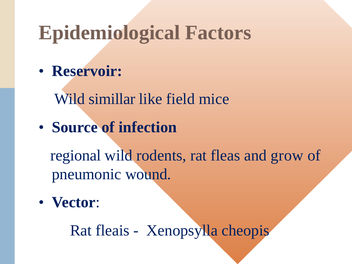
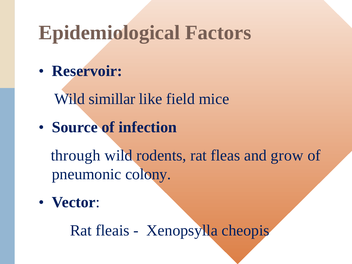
regional: regional -> through (76, 155)
wound: wound -> colony (148, 174)
